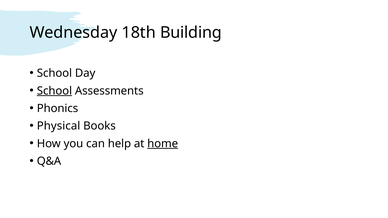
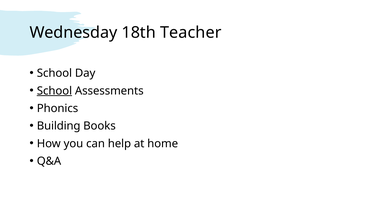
Building: Building -> Teacher (191, 33)
Physical: Physical -> Building (59, 126)
home underline: present -> none (163, 144)
